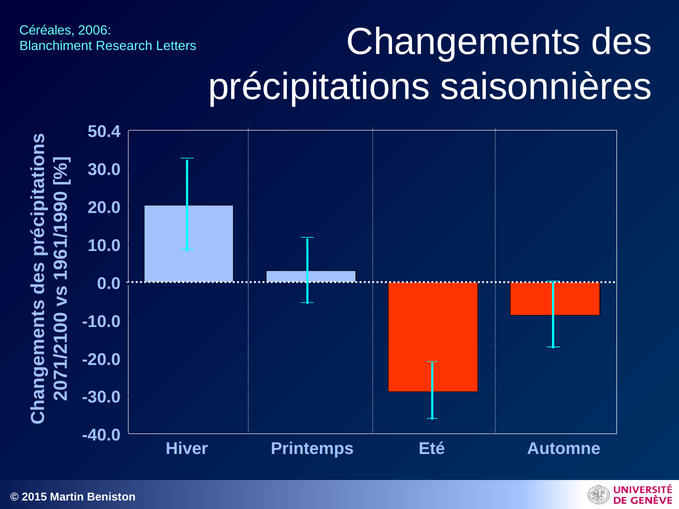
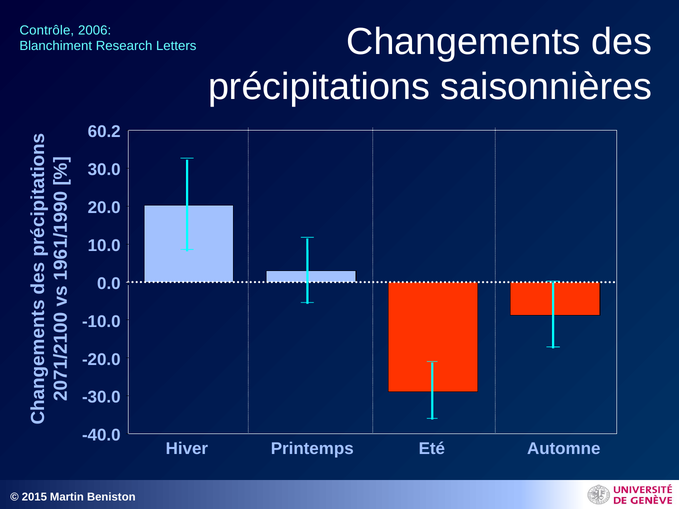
Céréales: Céréales -> Contrôle (47, 30)
50.4: 50.4 -> 60.2 (104, 132)
